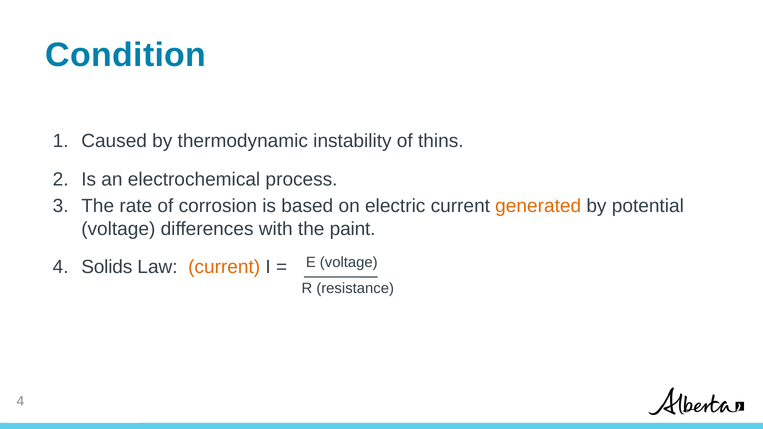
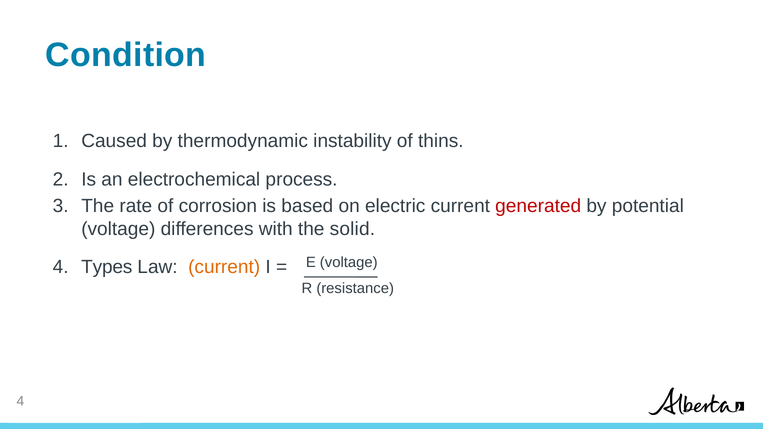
generated colour: orange -> red (538, 206)
paint: paint -> solid (352, 229)
Solids: Solids -> Types (107, 267)
